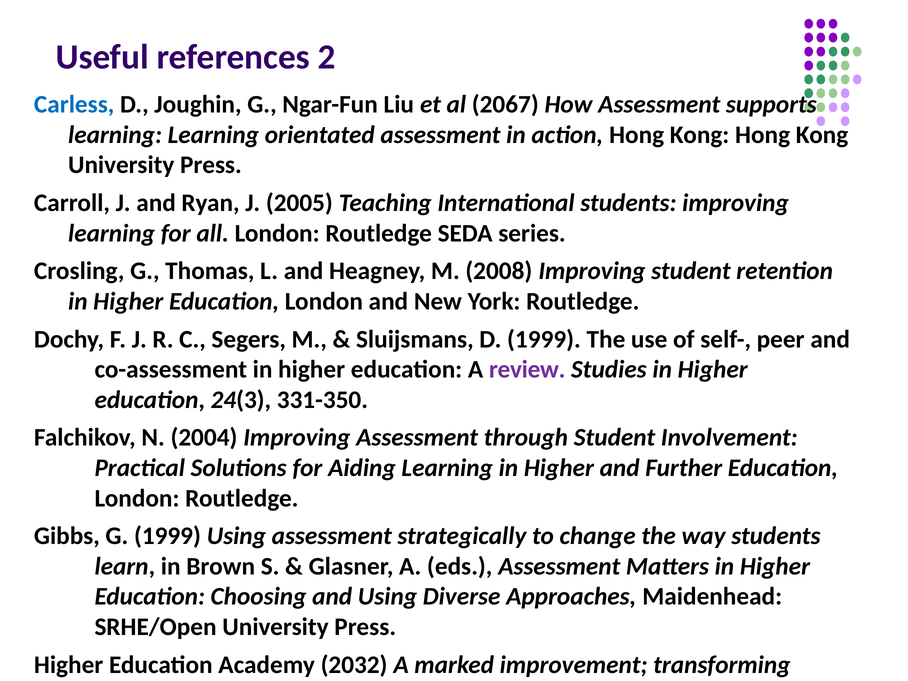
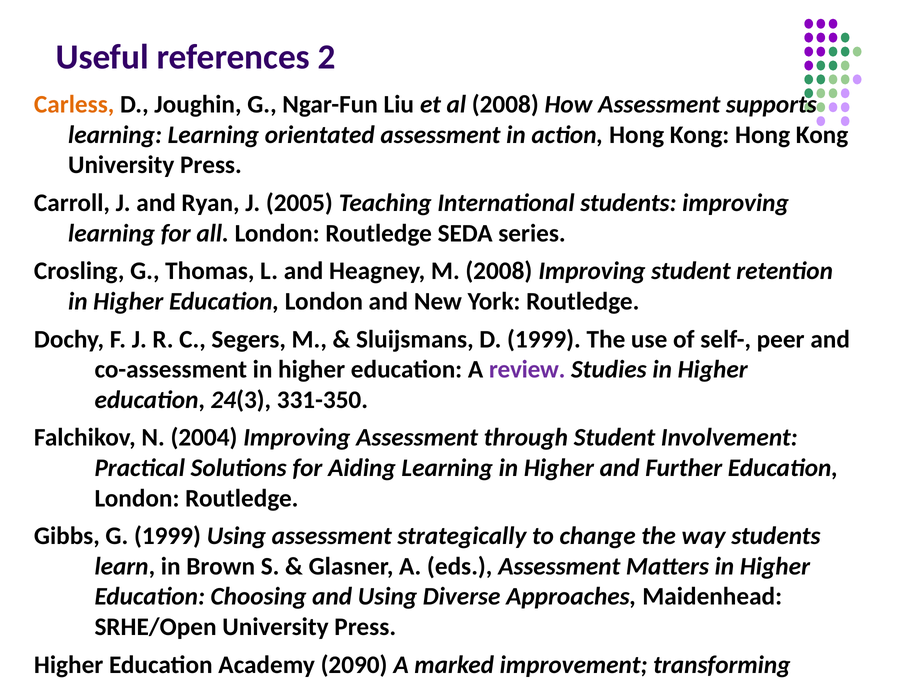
Carless colour: blue -> orange (74, 105)
al 2067: 2067 -> 2008 (505, 105)
2032: 2032 -> 2090 (354, 665)
